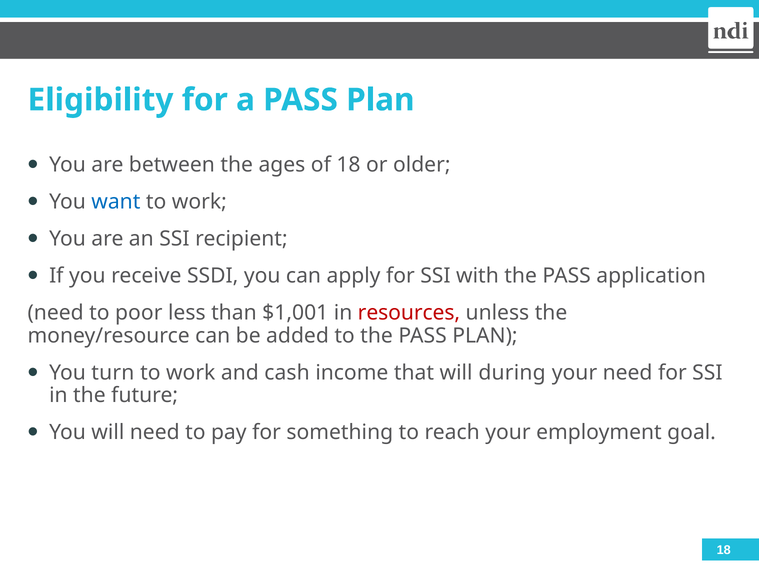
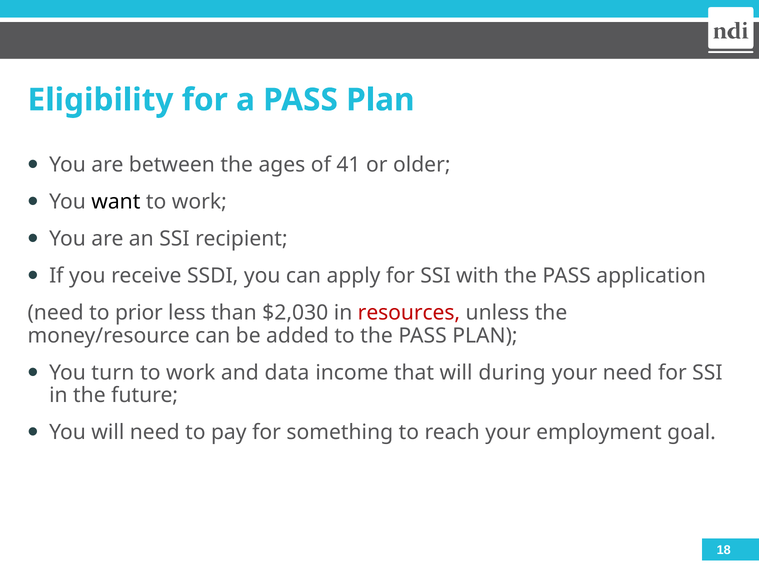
of 18: 18 -> 41 (348, 165)
want colour: blue -> black (116, 202)
poor: poor -> prior (139, 313)
$1,001: $1,001 -> $2,030 (295, 313)
cash: cash -> data (287, 373)
